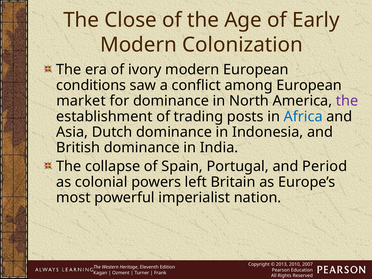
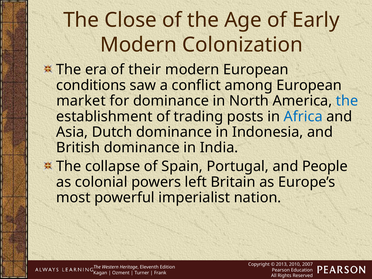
ivory: ivory -> their (145, 70)
the colour: purple -> blue (347, 101)
Period: Period -> People (325, 166)
